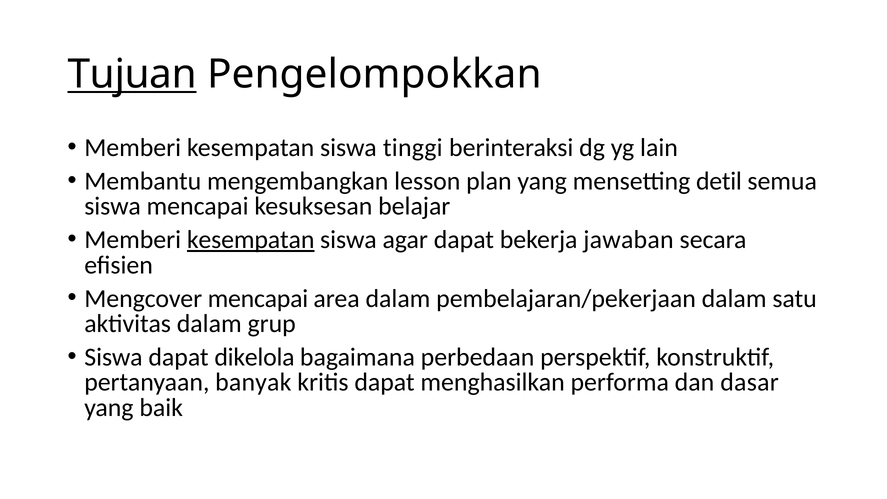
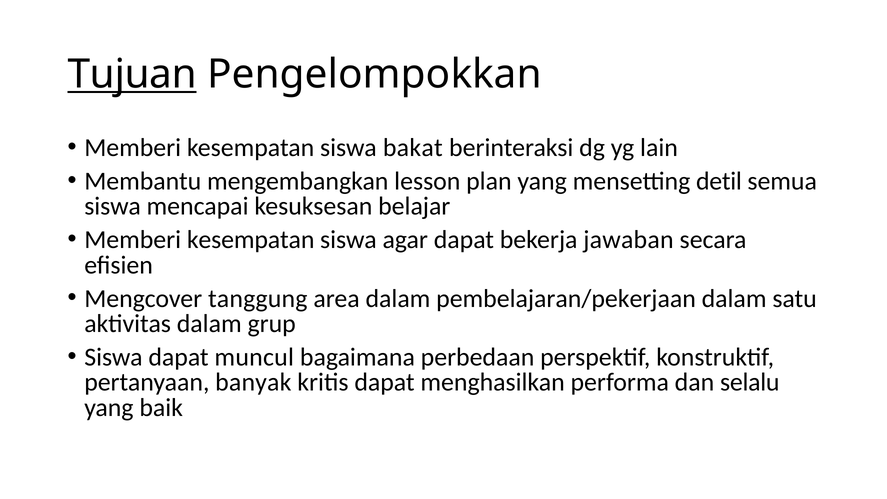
tinggi: tinggi -> bakat (413, 148)
kesempatan underline: present -> none (251, 240)
Mengcover mencapai: mencapai -> tanggung (258, 298)
dikelola: dikelola -> muncul (254, 357)
dasar: dasar -> selalu (750, 382)
